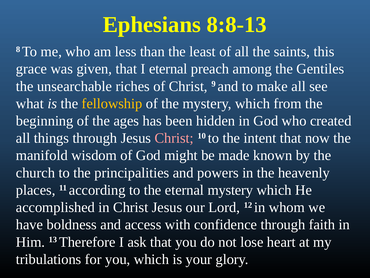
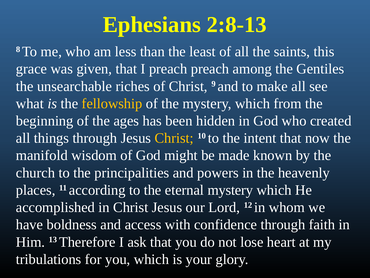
8:8-13: 8:8-13 -> 2:8-13 (237, 25)
I eternal: eternal -> preach (168, 69)
Christ colour: pink -> yellow (174, 138)
